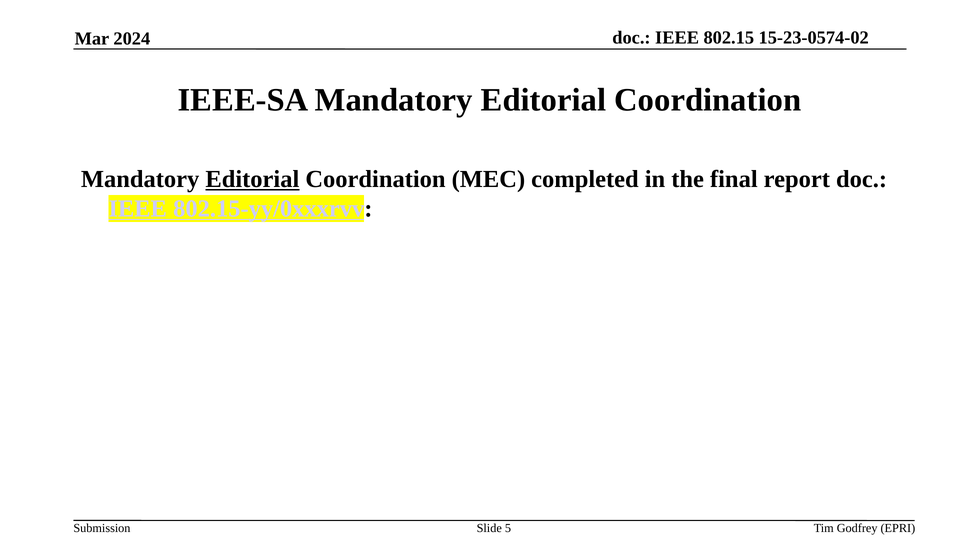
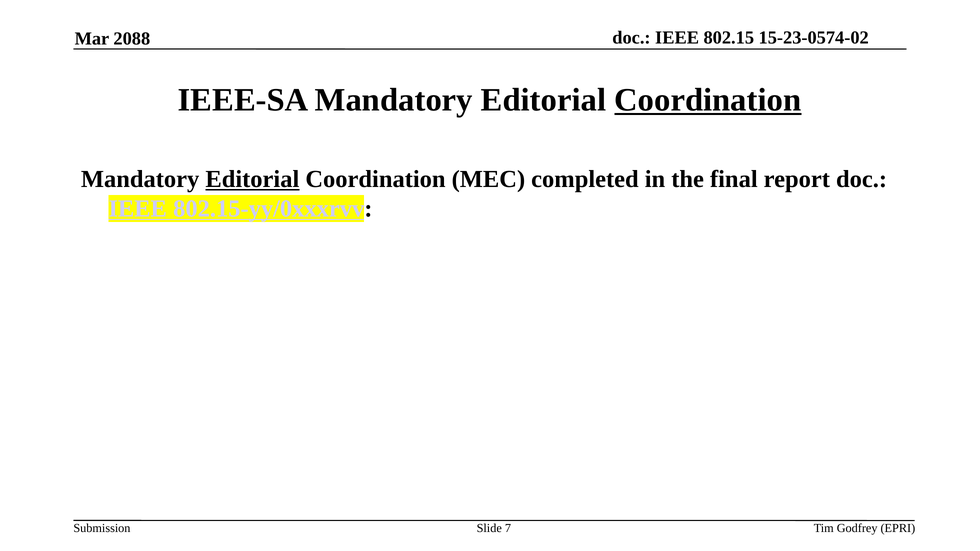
2024: 2024 -> 2088 (132, 39)
Coordination underline: none -> present (708, 100)
5: 5 -> 7 (508, 529)
